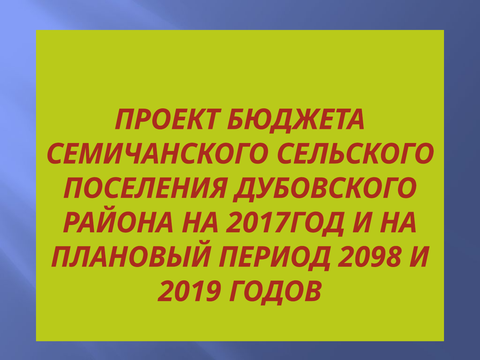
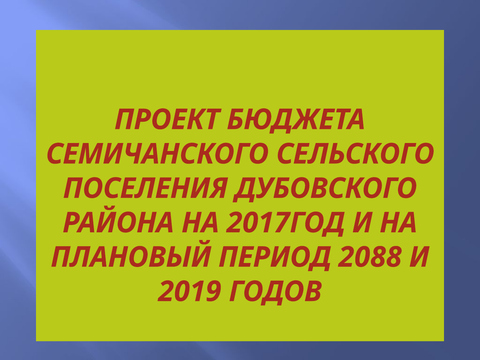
2098: 2098 -> 2088 (370, 257)
